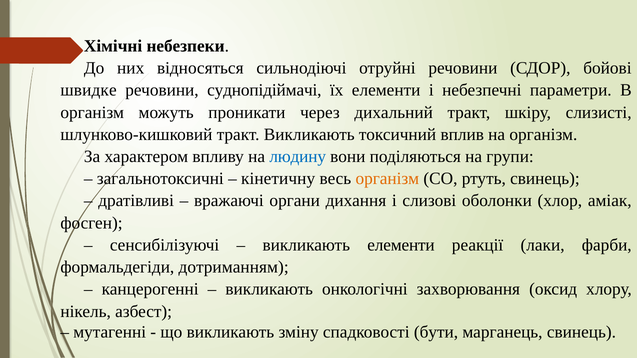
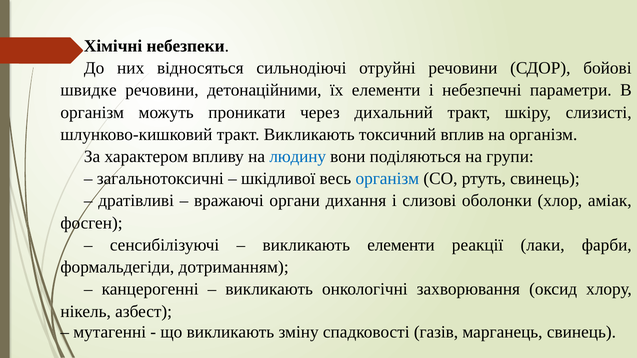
суднопідіймачі: суднопідіймачі -> детонаційними (264, 90)
кінетичну: кінетичну -> шкідливої (278, 179)
організм colour: orange -> blue (387, 179)
бути: бути -> газів (436, 332)
